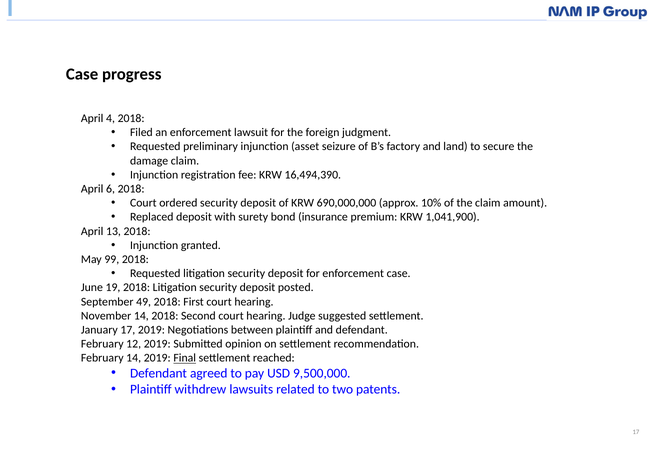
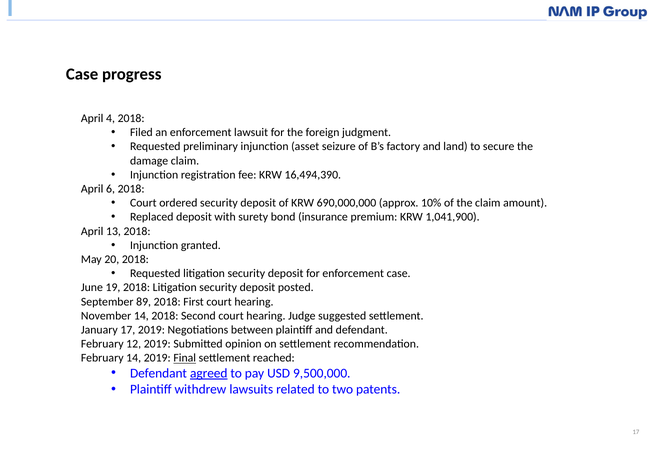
99: 99 -> 20 (112, 259)
49: 49 -> 89 (144, 302)
agreed underline: none -> present (209, 373)
